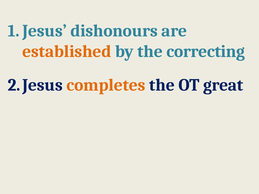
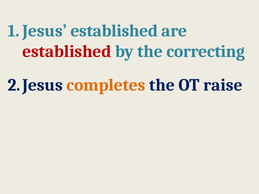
dishonours: dishonours -> established (114, 31)
established colour: orange -> red (67, 52)
great: great -> raise (223, 85)
